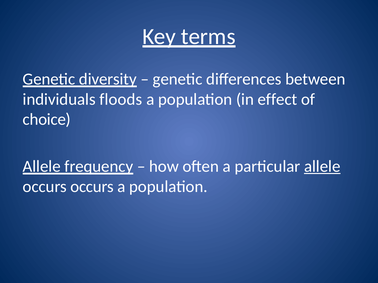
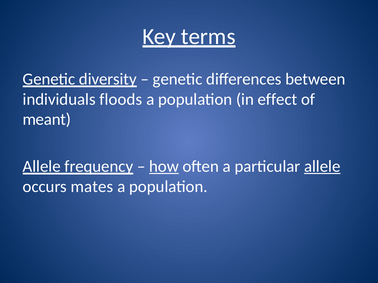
choice: choice -> meant (47, 120)
how underline: none -> present (164, 167)
occurs occurs: occurs -> mates (92, 187)
